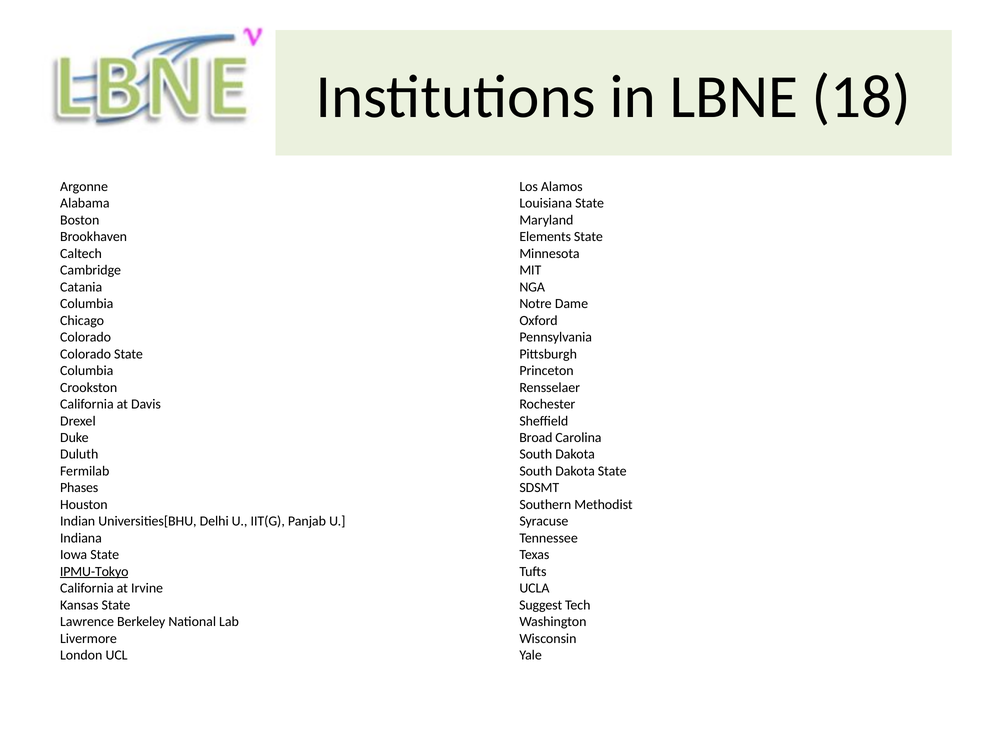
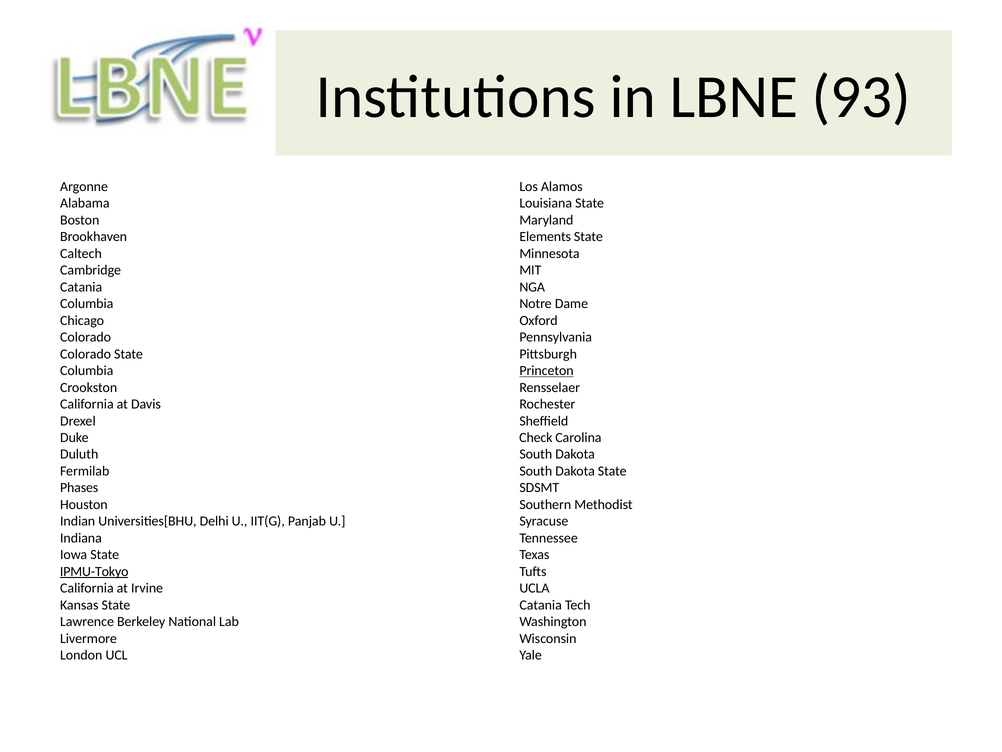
18: 18 -> 93 (861, 97)
Princeton underline: none -> present (547, 370)
Broad: Broad -> Check (536, 437)
Suggest: Suggest -> Catania (541, 605)
